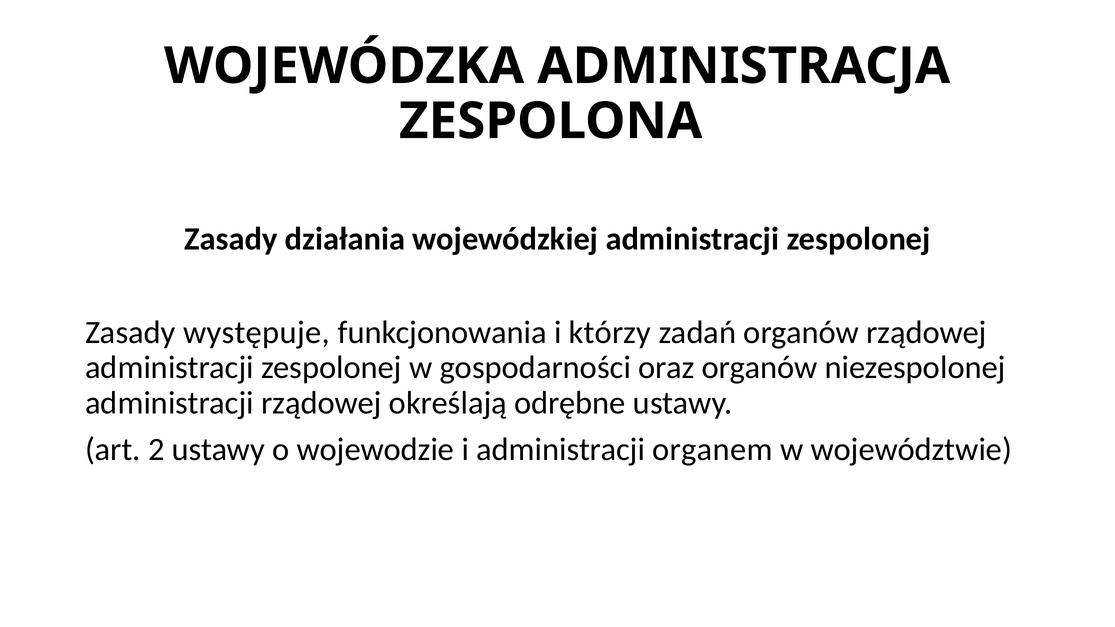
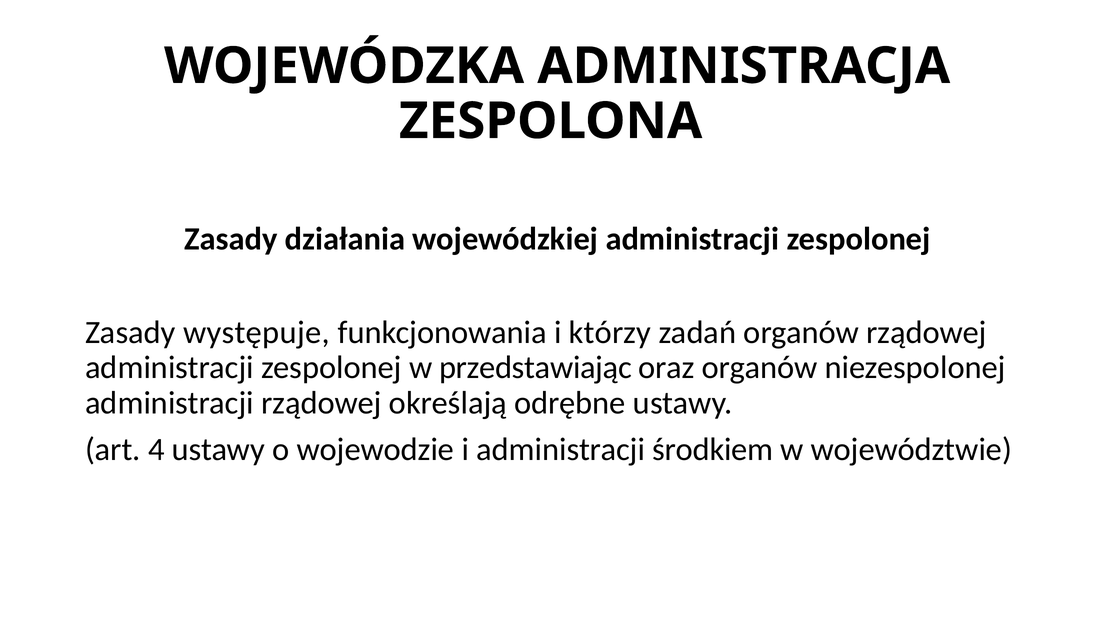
gospodarności: gospodarności -> przedstawiając (535, 368)
2: 2 -> 4 (156, 450)
organem: organem -> środkiem (713, 450)
